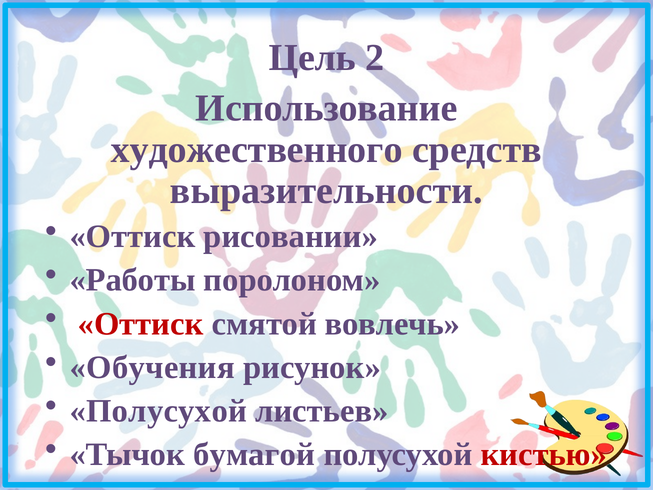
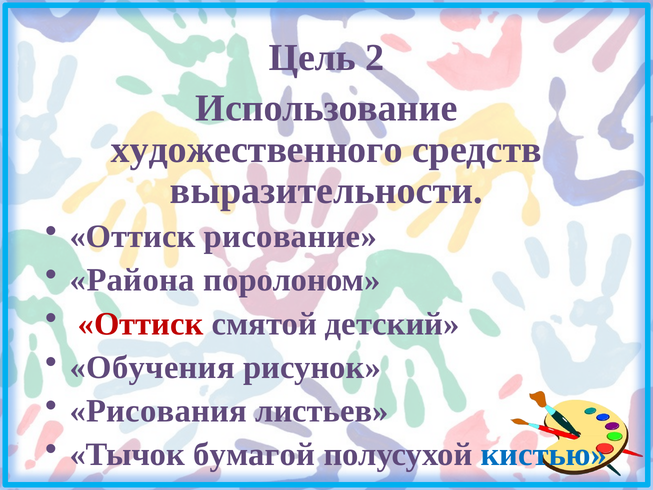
рисовании: рисовании -> рисование (290, 236)
Работы: Работы -> Района (132, 280)
вовлечь: вовлечь -> детский (392, 324)
Полусухой: Полусухой -> Рисования (158, 411)
кистью colour: red -> blue (544, 454)
